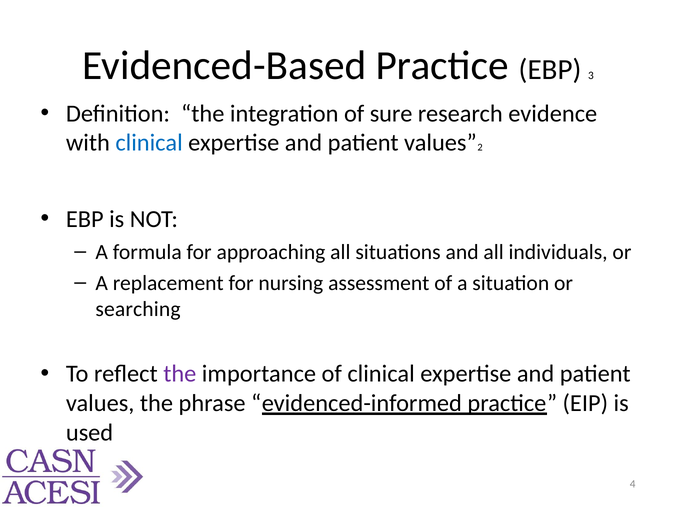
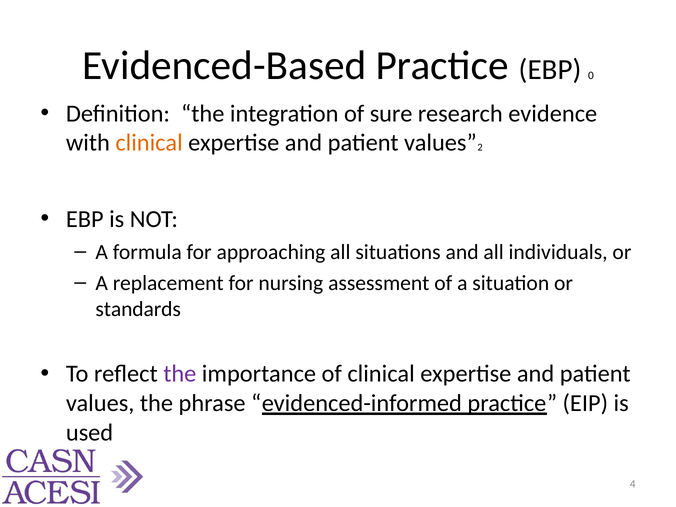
3: 3 -> 0 (591, 75)
clinical colour: blue -> orange (149, 143)
searching: searching -> standards (138, 309)
